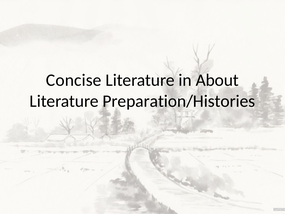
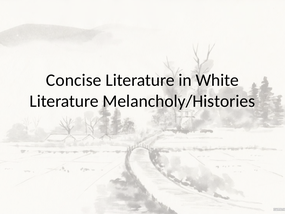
About: About -> White (217, 80)
Preparation/Histories: Preparation/Histories -> Melancholy/Histories (179, 101)
